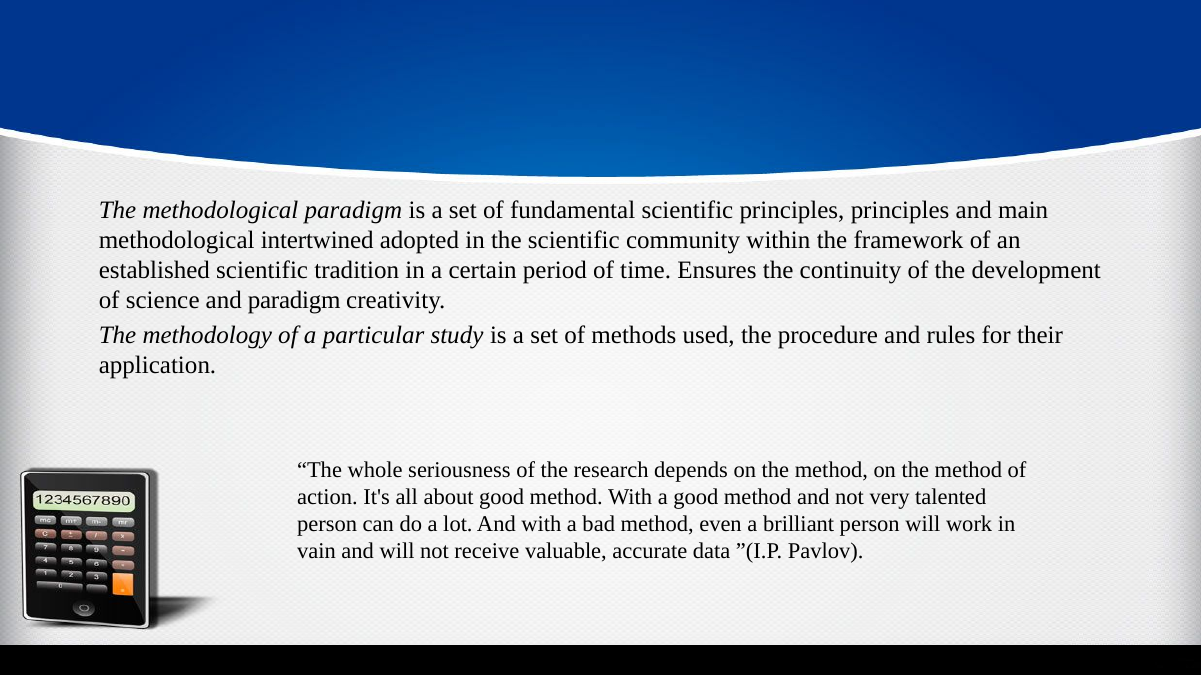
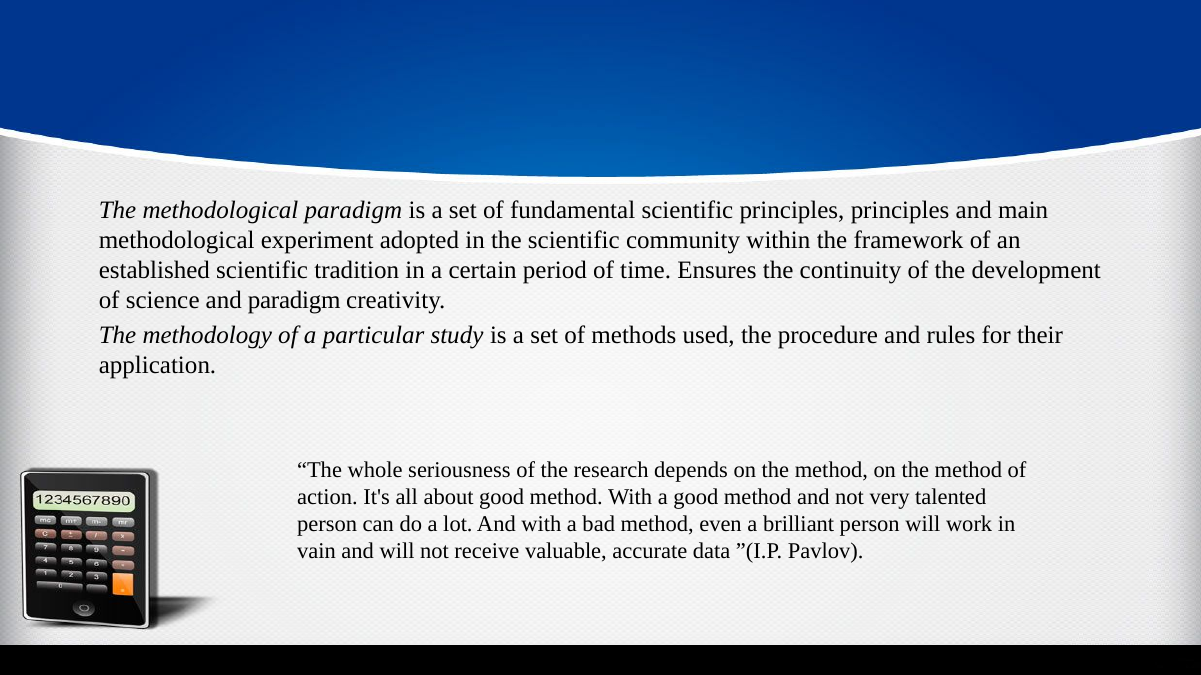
intertwined: intertwined -> experiment (317, 240)
